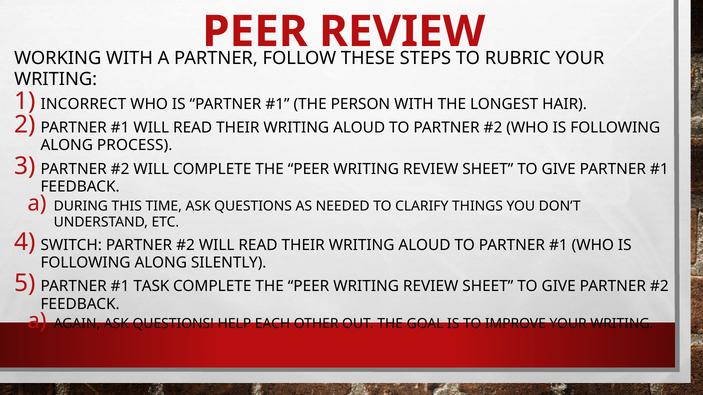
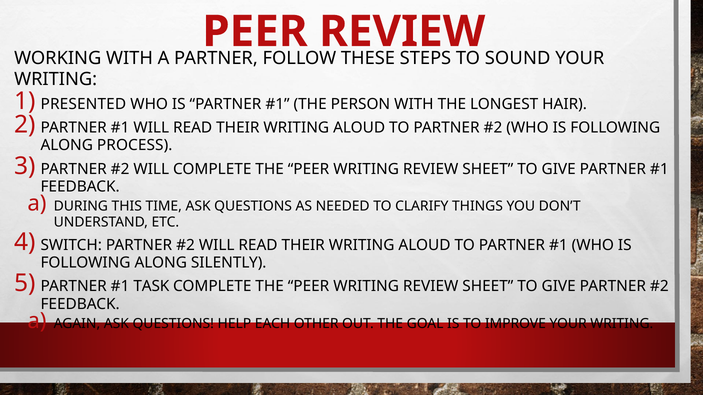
RUBRIC: RUBRIC -> SOUND (518, 58)
INCORRECT: INCORRECT -> PRESENTED (83, 104)
